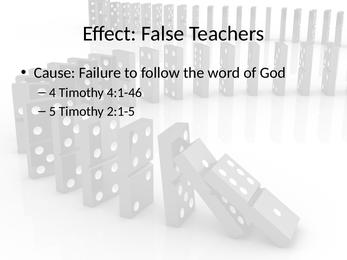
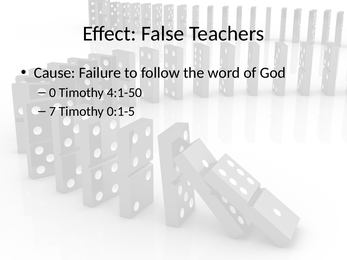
4: 4 -> 0 (52, 93)
4:1-46: 4:1-46 -> 4:1-50 (124, 93)
5: 5 -> 7 (52, 112)
2:1-5: 2:1-5 -> 0:1-5 (121, 112)
